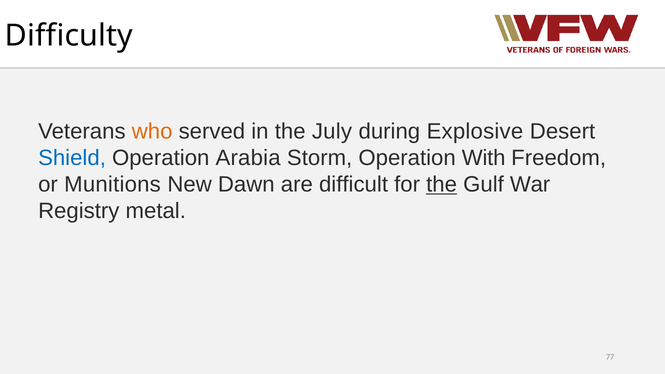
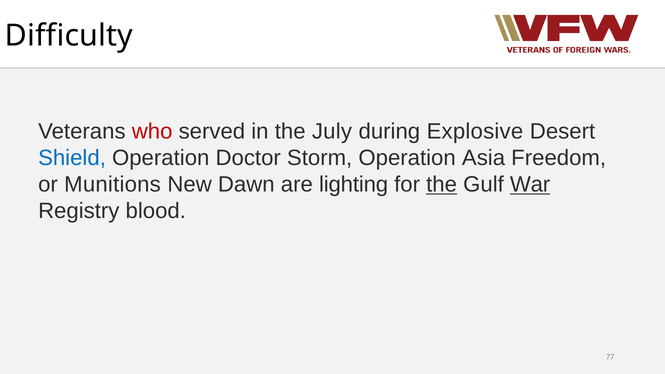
who colour: orange -> red (152, 131)
Arabia: Arabia -> Doctor (248, 158)
With: With -> Asia (484, 158)
difficult: difficult -> lighting (354, 185)
War underline: none -> present (530, 185)
metal: metal -> blood (156, 211)
